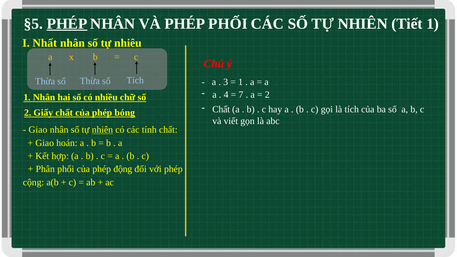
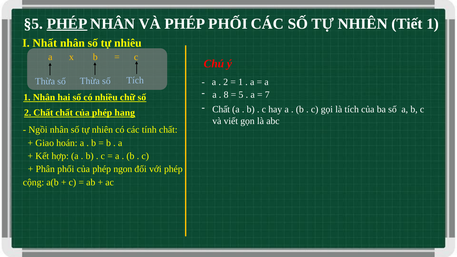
3: 3 -> 2 (226, 82)
4: 4 -> 8 (226, 95)
7: 7 -> 5 (241, 95)
2: 2 -> 7 (267, 95)
2 Giấy: Giấy -> Chất (43, 113)
bóng: bóng -> hang (125, 113)
Giao: Giao -> Ngồi (38, 130)
nhiên underline: present -> none (102, 130)
động: động -> ngon (123, 169)
